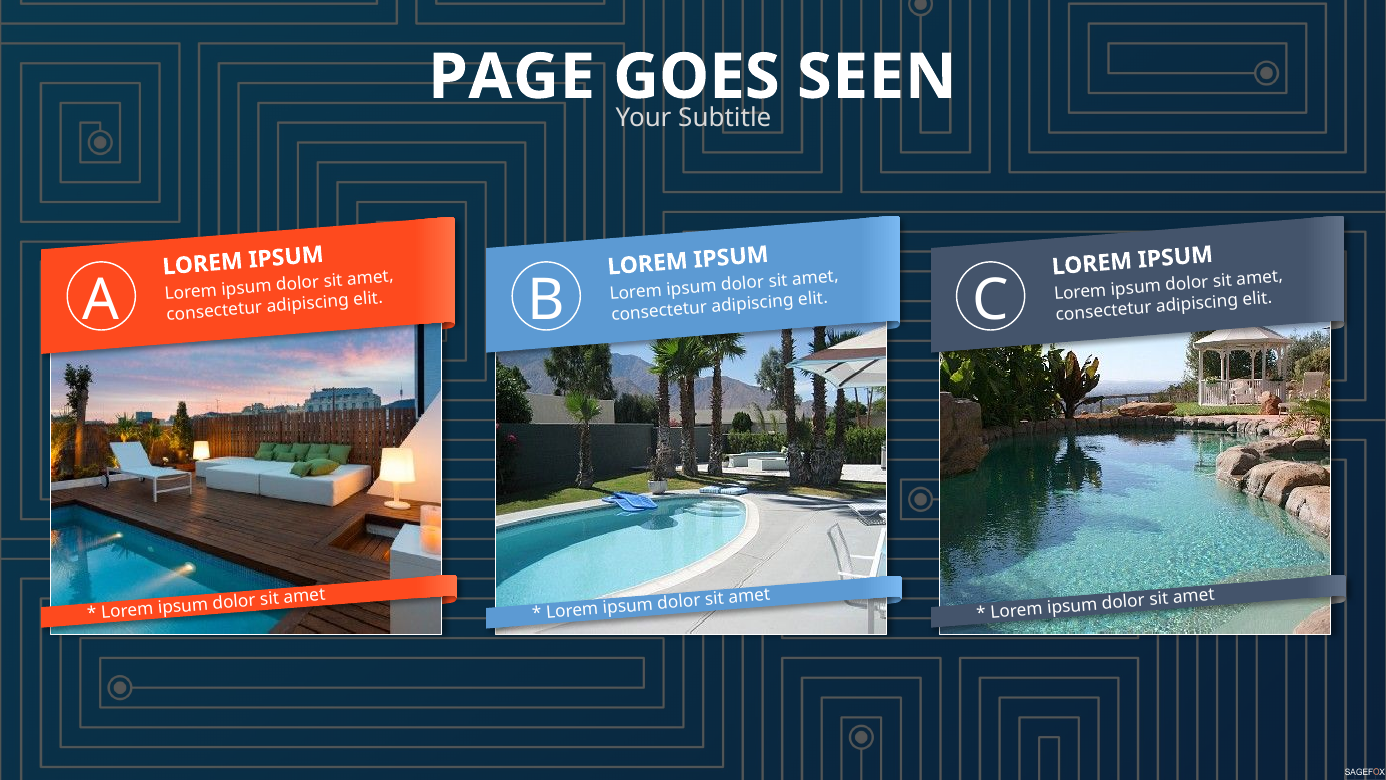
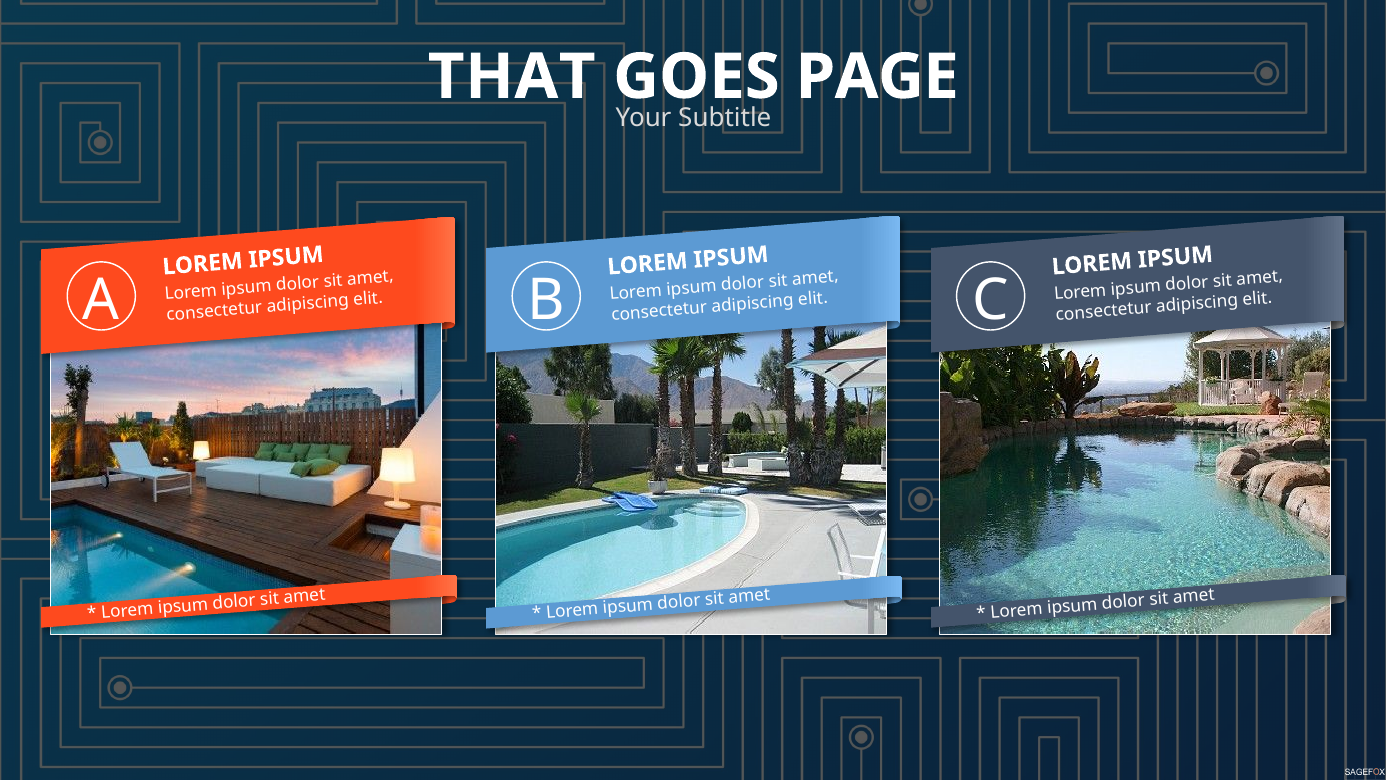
PAGE: PAGE -> THAT (512, 77)
SEEN: SEEN -> PAGE (877, 77)
